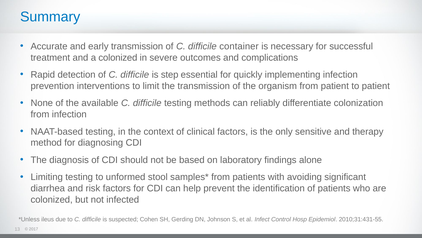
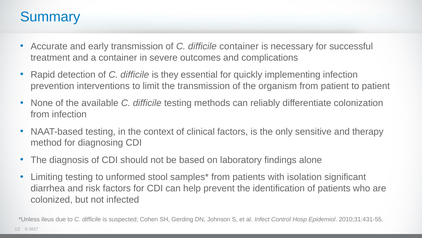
a colonized: colonized -> container (118, 57)
step: step -> they (170, 75)
avoiding: avoiding -> isolation (304, 177)
